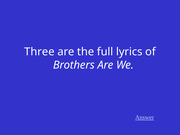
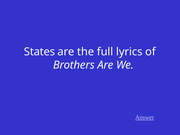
Three: Three -> States (39, 52)
